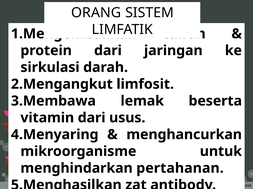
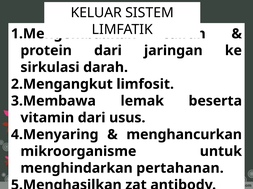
ORANG: ORANG -> KELUAR (96, 13)
